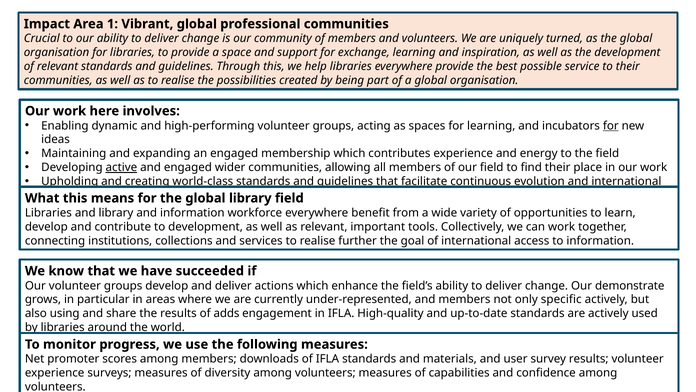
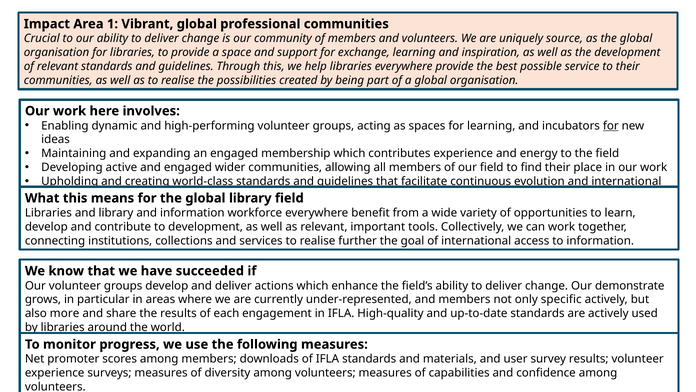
turned: turned -> source (565, 39)
active underline: present -> none (121, 167)
using: using -> more (65, 313)
adds: adds -> each (226, 313)
